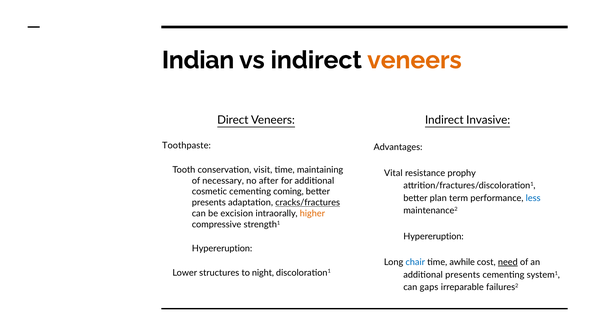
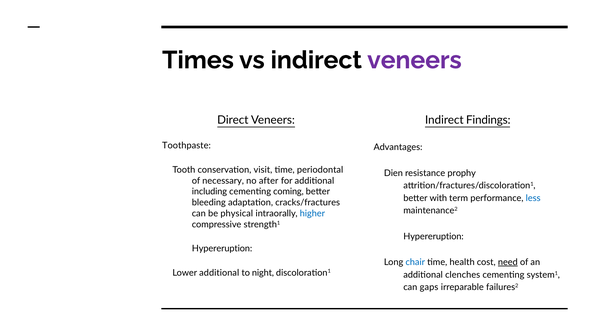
Indian: Indian -> Times (198, 60)
veneers colour: orange -> purple (414, 60)
Invasive: Invasive -> Findings (488, 120)
maintaining: maintaining -> periodontal (320, 170)
Vital: Vital -> Dien (393, 173)
cosmetic: cosmetic -> including (209, 191)
plan: plan -> with (438, 198)
presents: presents -> bleeding (209, 202)
cracks/fractures underline: present -> none (308, 202)
excision: excision -> physical (237, 213)
higher colour: orange -> blue (312, 213)
awhile: awhile -> health (462, 262)
Lower structures: structures -> additional (219, 272)
additional presents: presents -> clenches (463, 274)
